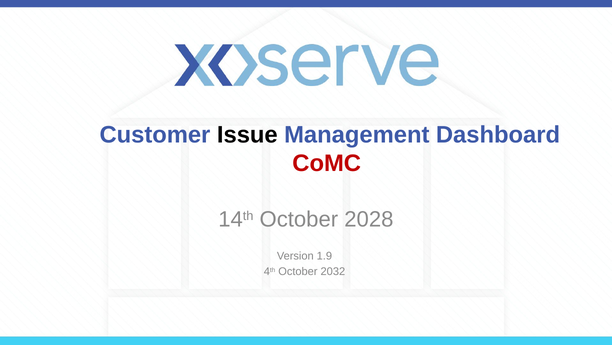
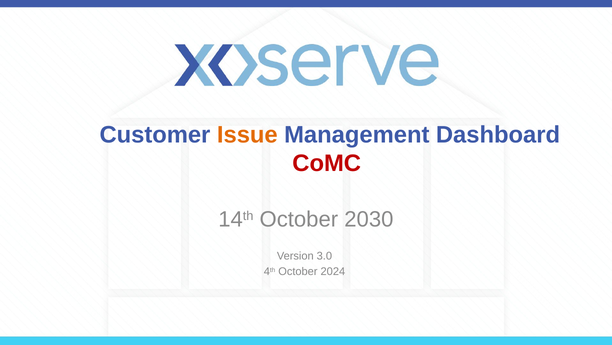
Issue colour: black -> orange (247, 135)
2028: 2028 -> 2030 (369, 219)
1.9: 1.9 -> 3.0 (324, 256)
2032: 2032 -> 2024 (333, 271)
